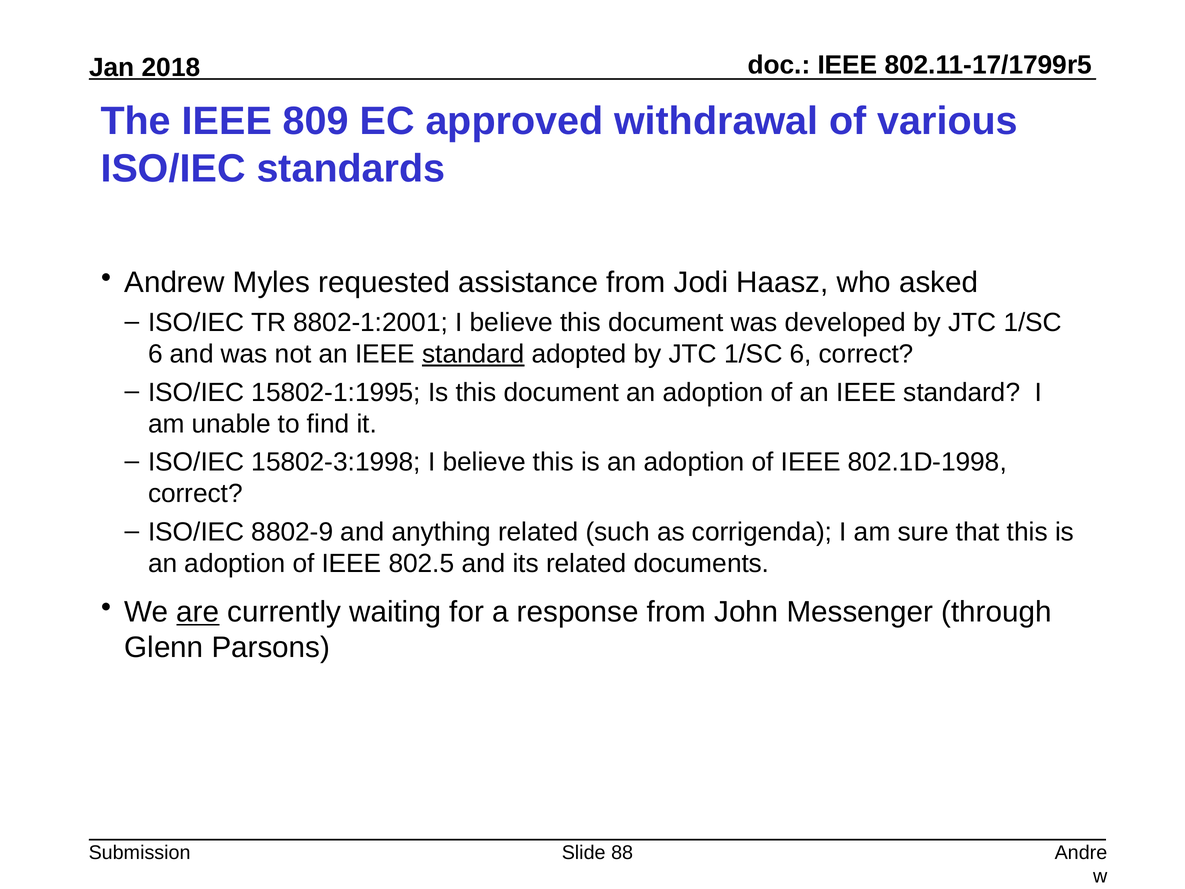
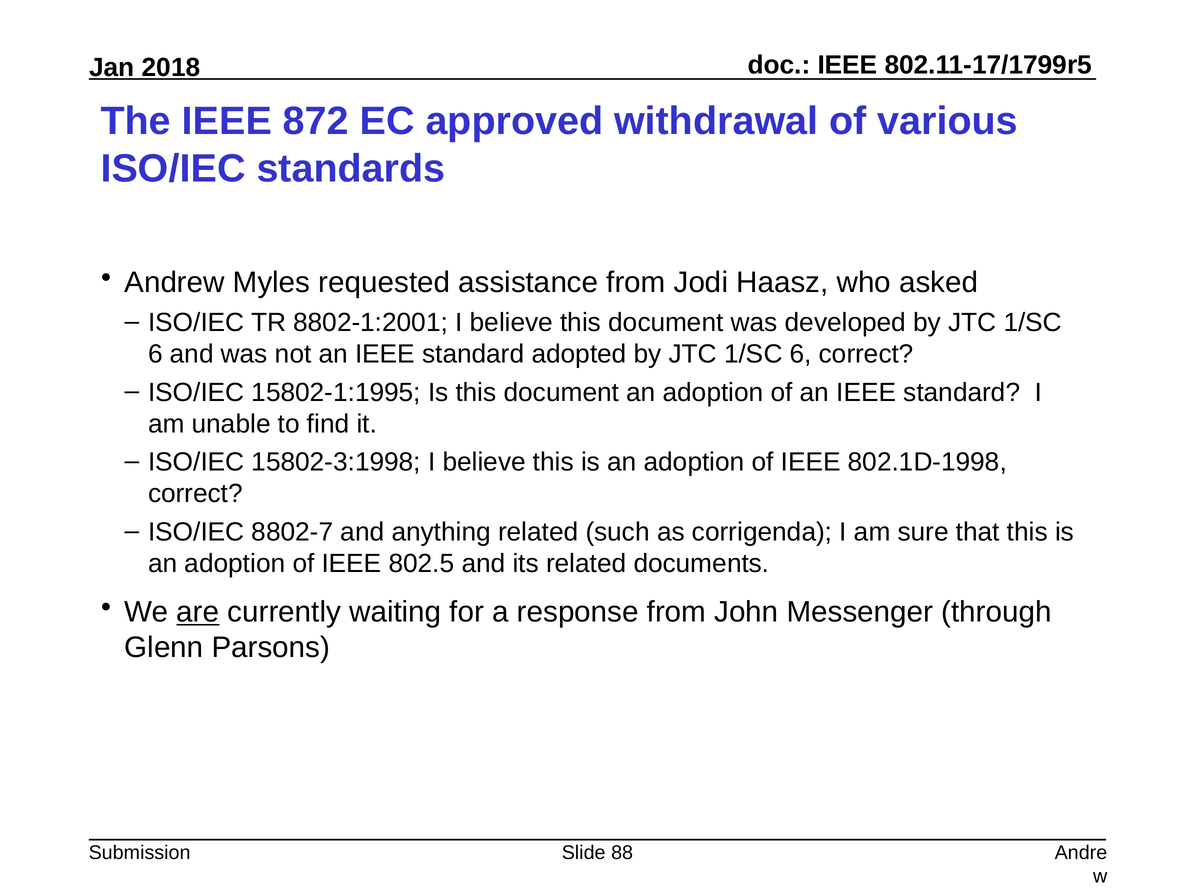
809: 809 -> 872 (316, 121)
standard underline: present -> none (473, 354)
8802-9: 8802-9 -> 8802-7 (292, 532)
